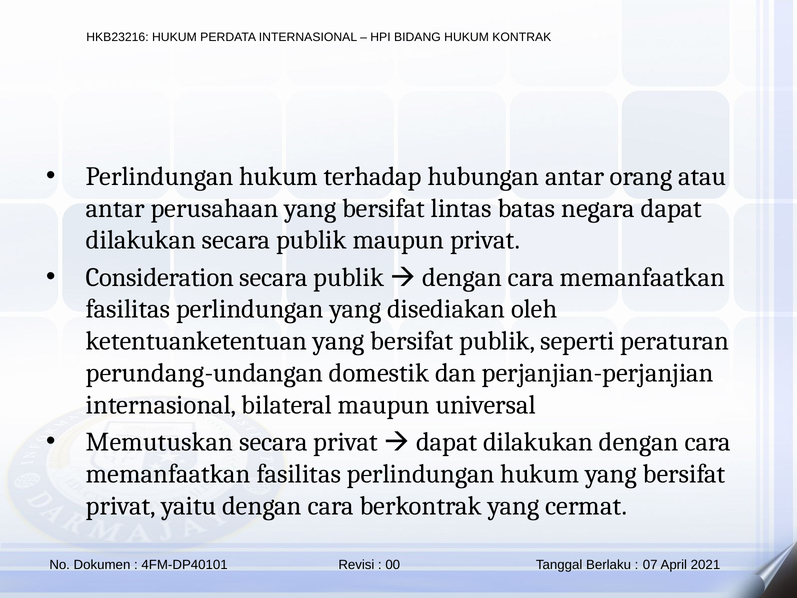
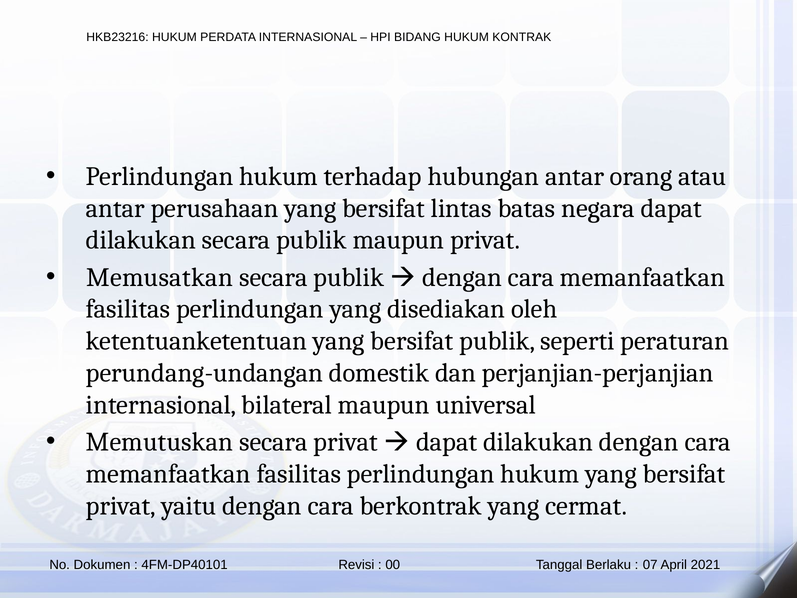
Consideration: Consideration -> Memusatkan (160, 277)
